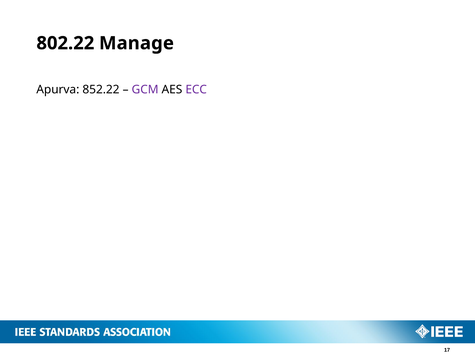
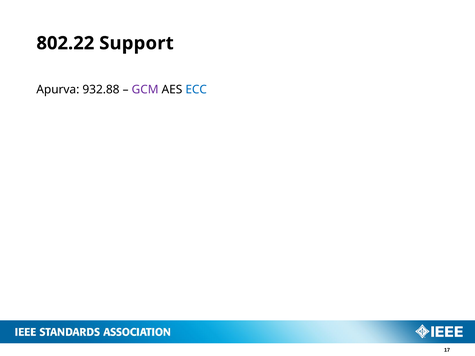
Manage: Manage -> Support (136, 43)
852.22: 852.22 -> 932.88 (101, 89)
ECC colour: purple -> blue (196, 89)
